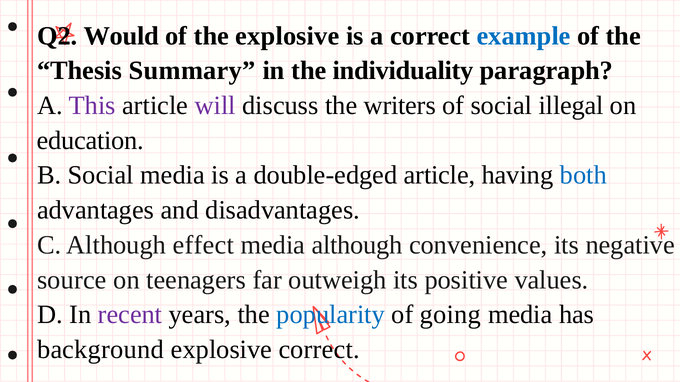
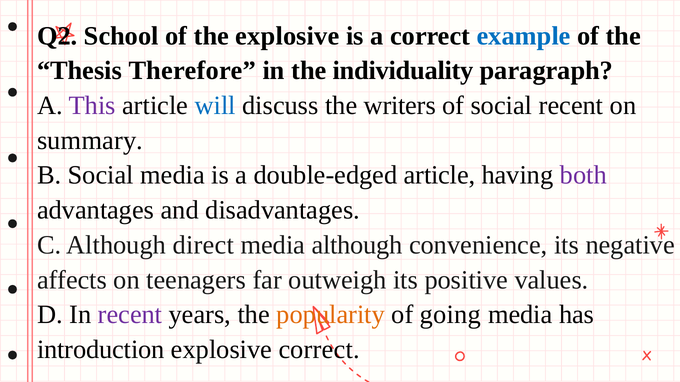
Would: Would -> School (121, 36)
Summary: Summary -> Therefore (192, 71)
will colour: purple -> blue (215, 106)
social illegal: illegal -> recent (571, 106)
education: education -> summary (90, 141)
both colour: blue -> purple (583, 176)
effect: effect -> direct (203, 245)
source: source -> affects (72, 280)
popularity colour: blue -> orange (331, 315)
background: background -> introduction (101, 350)
